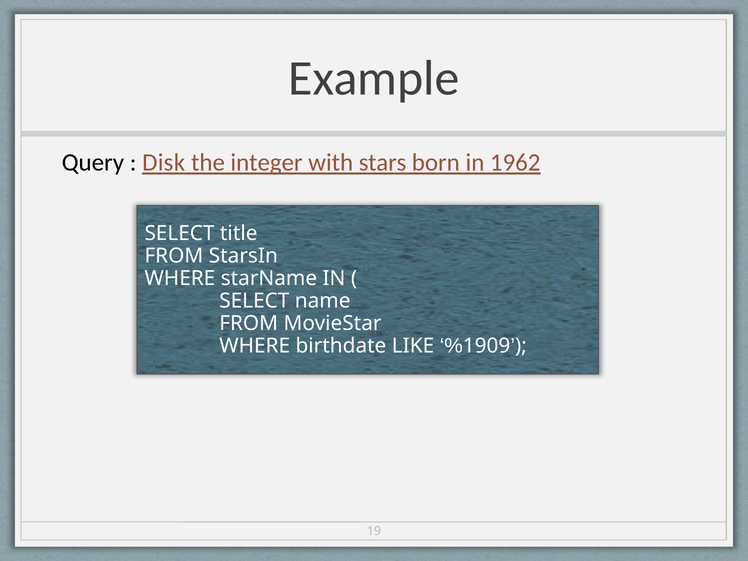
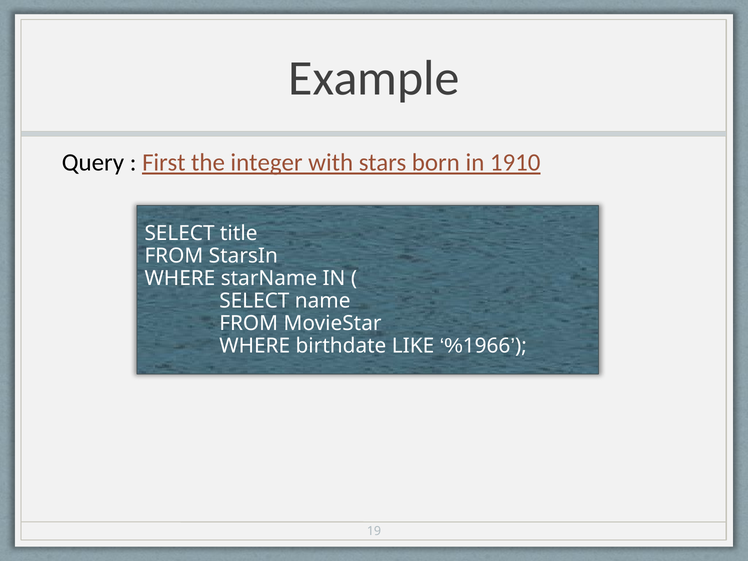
Disk: Disk -> First (164, 163)
1962: 1962 -> 1910 (515, 163)
1909: 1909 -> 1966 (487, 346)
